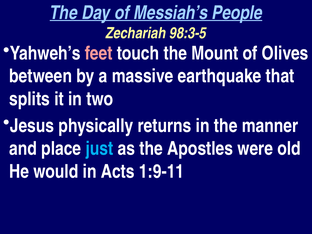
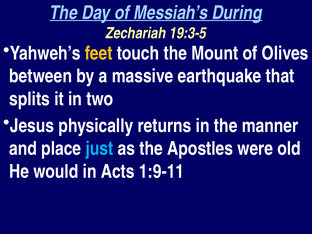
People: People -> During (237, 13)
98:3-5: 98:3-5 -> 19:3-5 (188, 33)
feet colour: pink -> yellow (99, 53)
